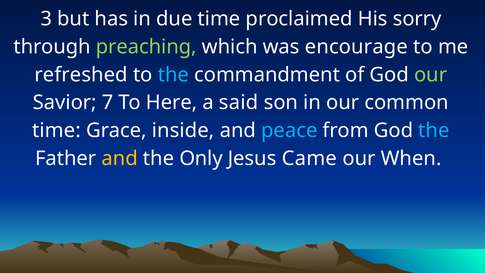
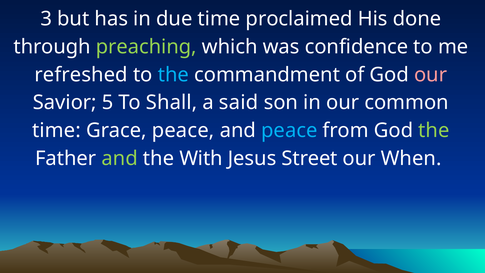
sorry: sorry -> done (417, 19)
encourage: encourage -> confidence (357, 47)
our colour: light green -> pink (431, 75)
7: 7 -> 5 (108, 103)
Here: Here -> Shall (172, 103)
Grace inside: inside -> peace (183, 130)
the colour: light blue -> light green (434, 130)
and colour: yellow -> light green (120, 158)
Only: Only -> With (201, 158)
Came: Came -> Street (310, 158)
